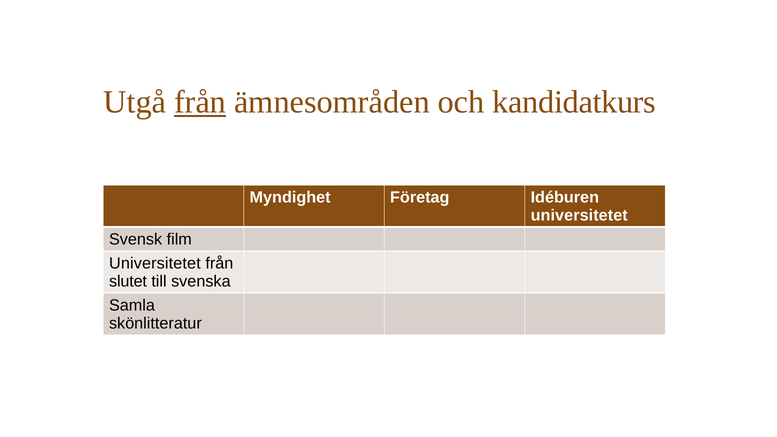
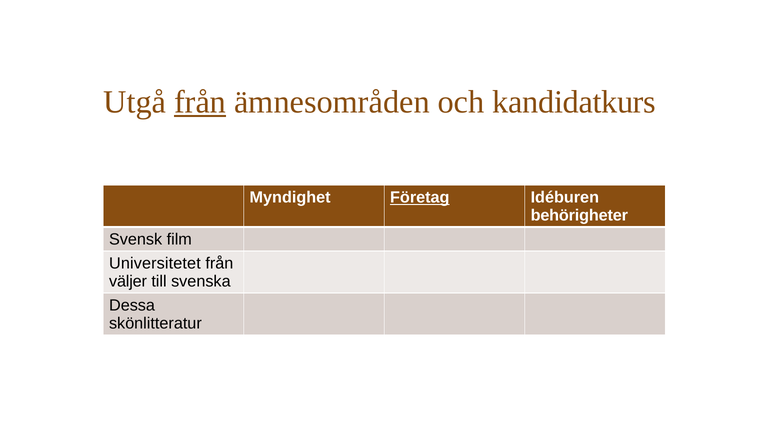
Företag underline: none -> present (420, 197)
universitetet: universitetet -> behörigheter (579, 216)
slutet: slutet -> väljer (128, 281)
Samla: Samla -> Dessa (132, 305)
